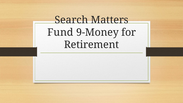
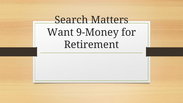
Fund: Fund -> Want (60, 32)
